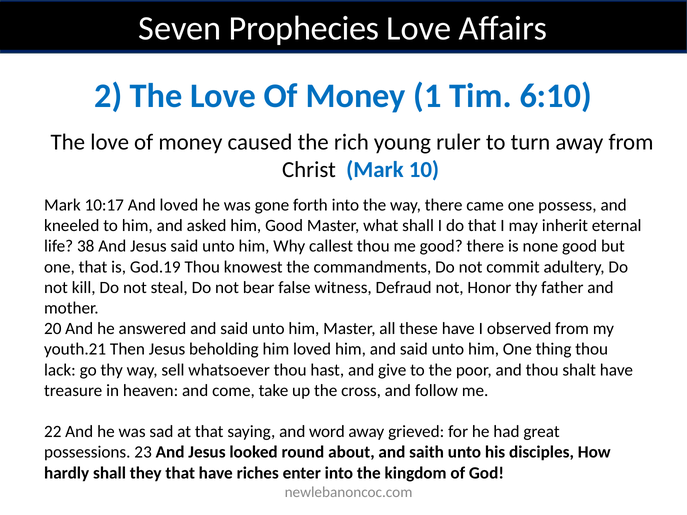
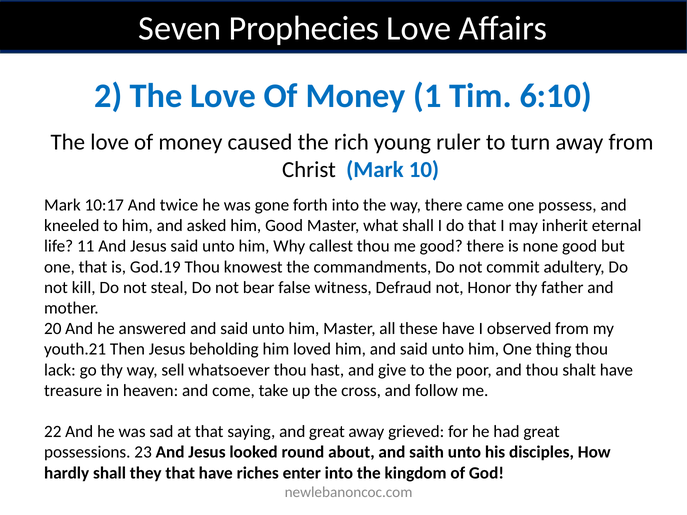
And loved: loved -> twice (179, 205)
38: 38 -> 11 (86, 246)
and word: word -> great (327, 432)
